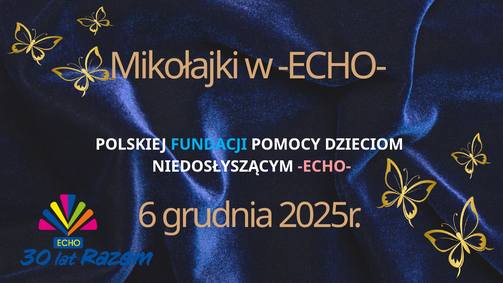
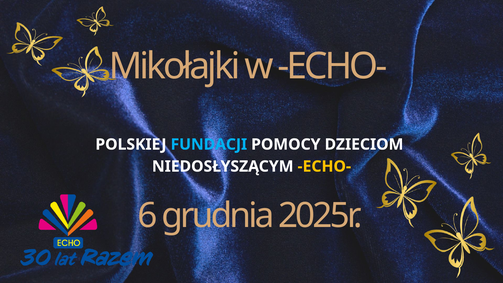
ECHO- colour: pink -> yellow (324, 166)
